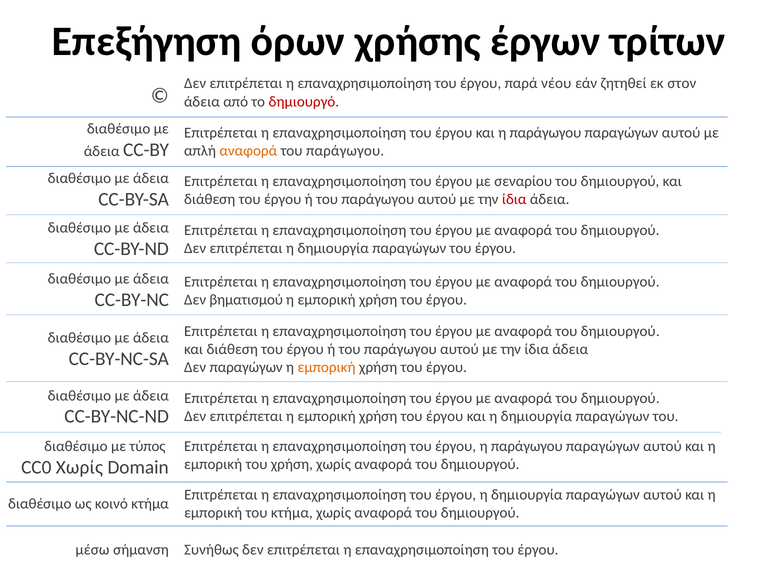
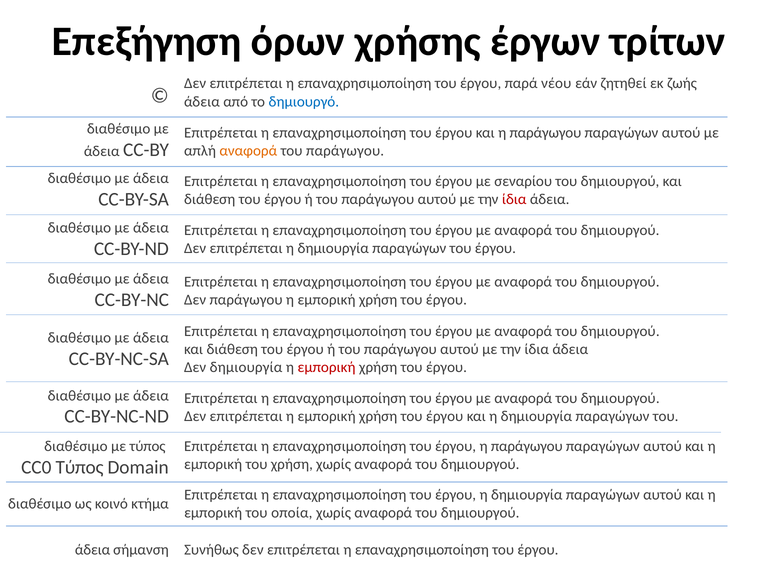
στον: στον -> ζωής (682, 83)
δημιουργό colour: red -> blue (304, 101)
Δεν βηματισμού: βηματισμού -> παράγωγου (246, 300)
Δεν παραγώγων: παραγώγων -> δημιουργία (246, 367)
εμπορική colour: orange -> red (327, 367)
CC0 Χωρίς: Χωρίς -> Τύπος (80, 467)
του κτήμα: κτήμα -> οποία (292, 513)
μέσω: μέσω -> άδεια (93, 549)
